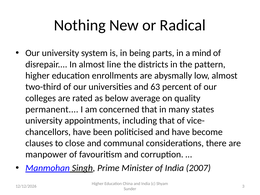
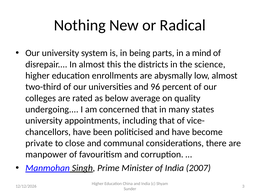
line: line -> this (114, 64)
pattern: pattern -> science (210, 64)
63: 63 -> 96 (155, 87)
permanent: permanent -> undergoing (52, 109)
clauses: clauses -> private (39, 143)
